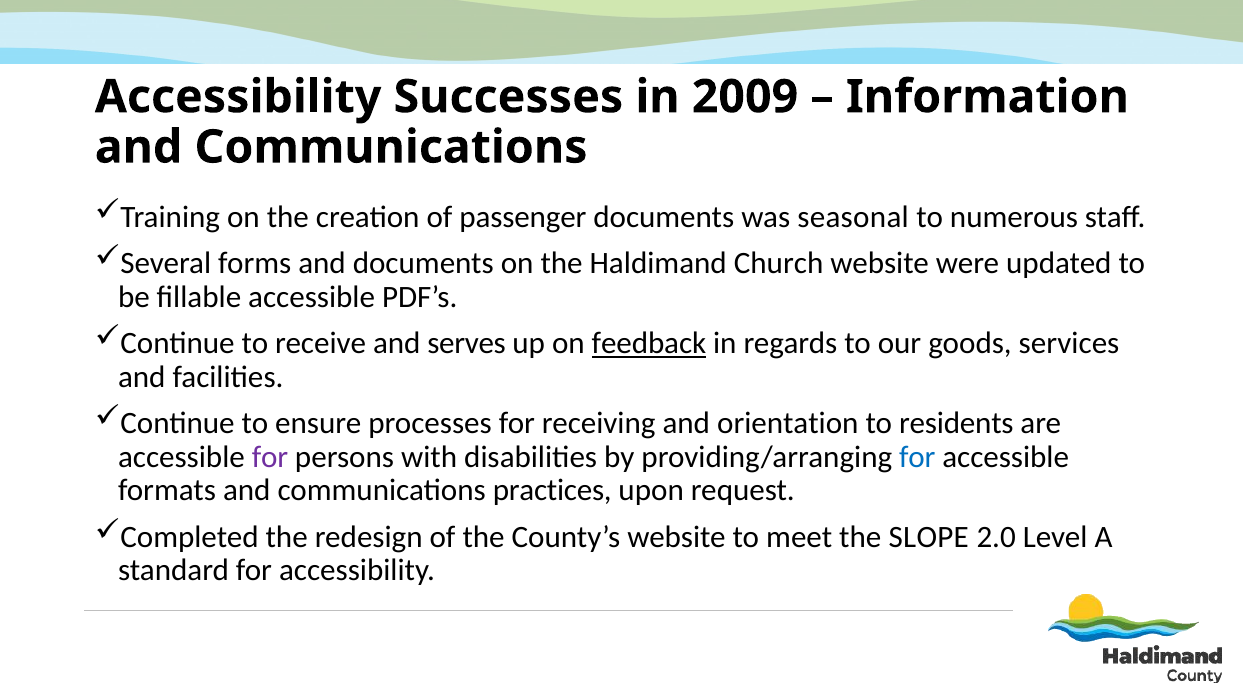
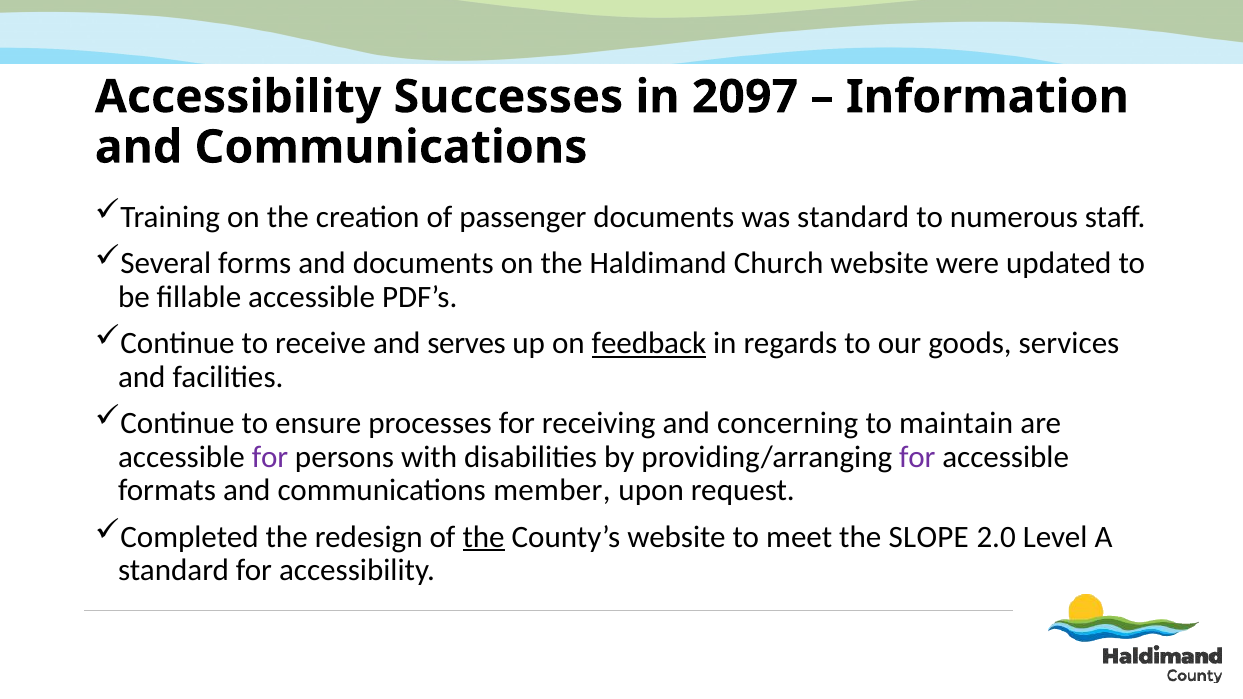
2009: 2009 -> 2097 (745, 97)
was seasonal: seasonal -> standard (853, 217)
orientation: orientation -> concerning (788, 423)
residents: residents -> maintain (956, 423)
for colour: blue -> purple (917, 457)
practices: practices -> member (552, 491)
the underline: none -> present (484, 537)
